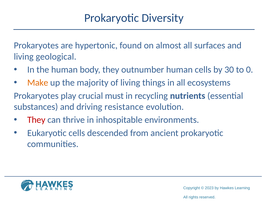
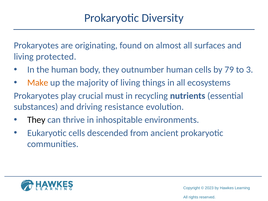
hypertonic: hypertonic -> originating (96, 46)
geological: geological -> protected (56, 57)
30: 30 -> 79 (229, 70)
0: 0 -> 3 (250, 70)
They colour: red -> black (36, 120)
